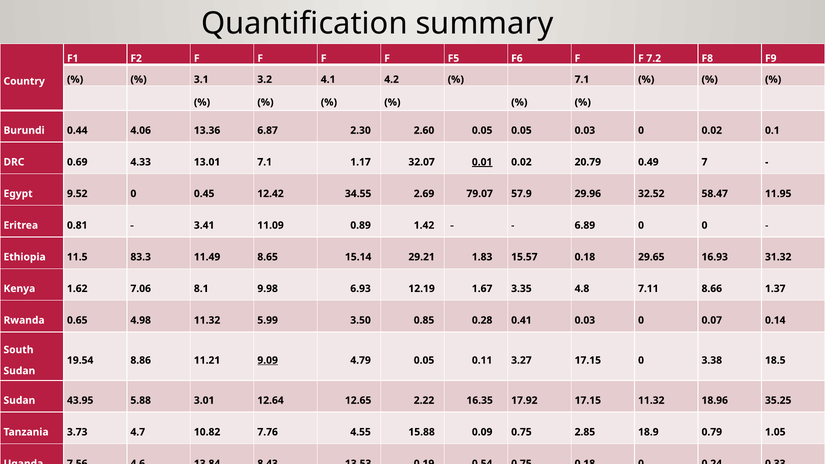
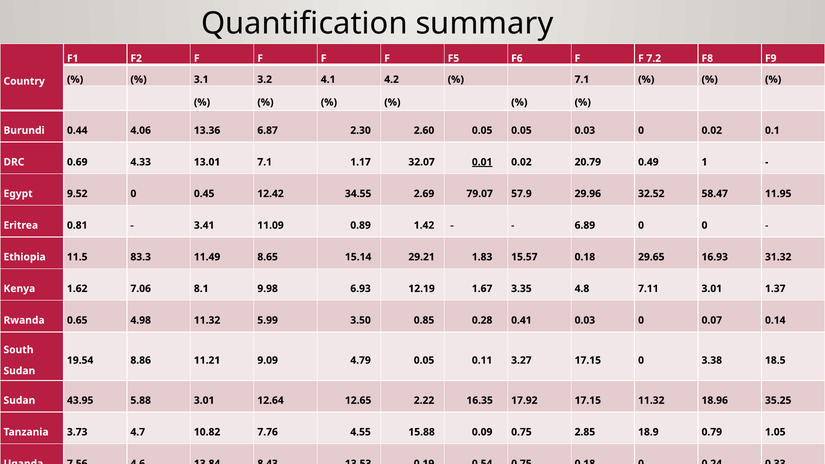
7: 7 -> 1 (704, 162)
7.11 8.66: 8.66 -> 3.01 (712, 289)
9.09 underline: present -> none (268, 360)
